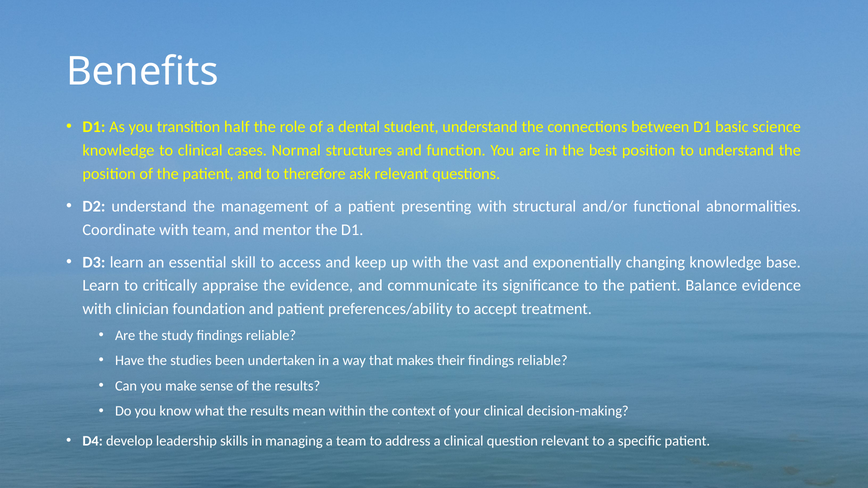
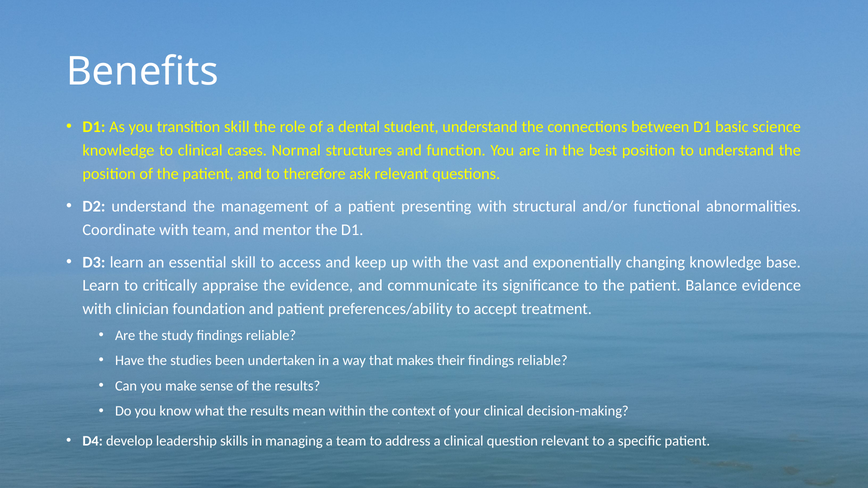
transition half: half -> skill (237, 127)
